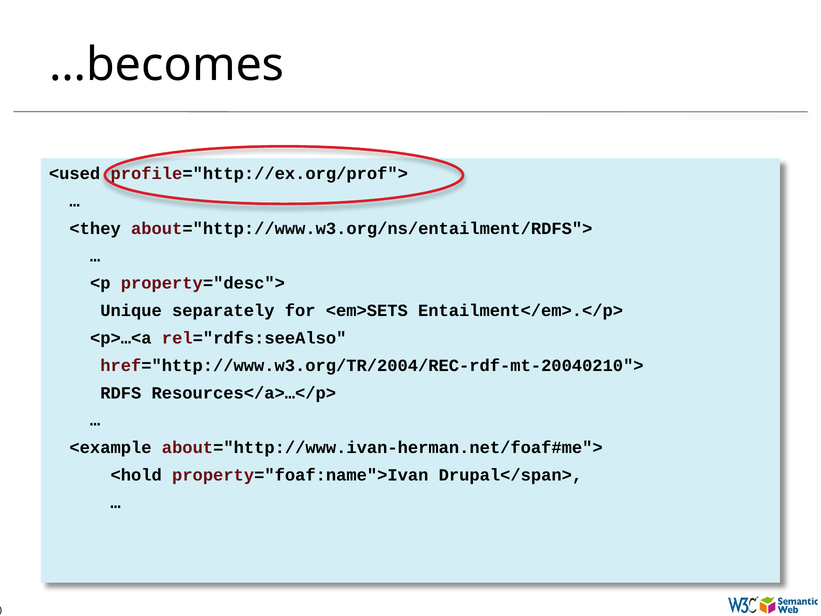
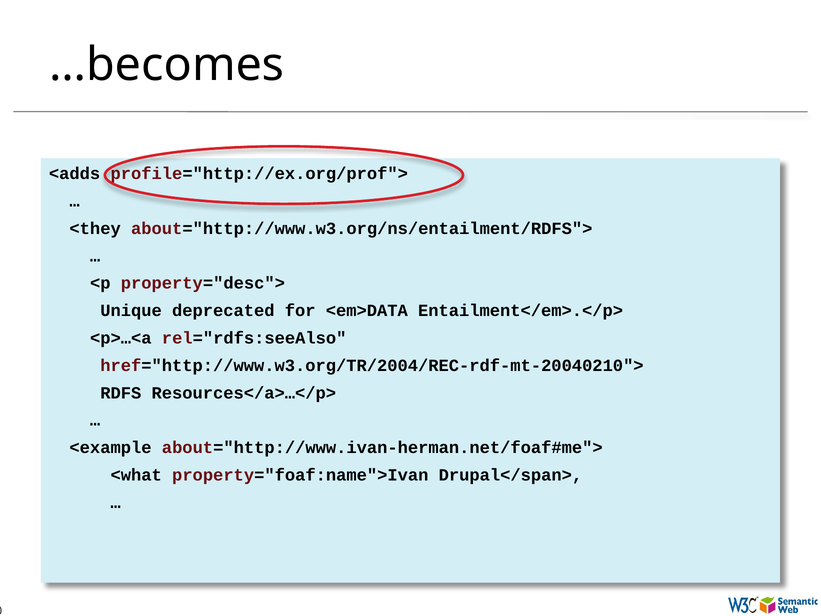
<used: <used -> <adds (75, 174)
separately: separately -> deprecated (223, 311)
<em>SETS: <em>SETS -> <em>DATA (367, 311)
<hold: <hold -> <what (136, 475)
